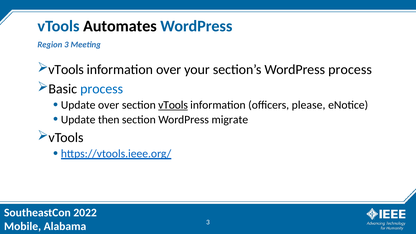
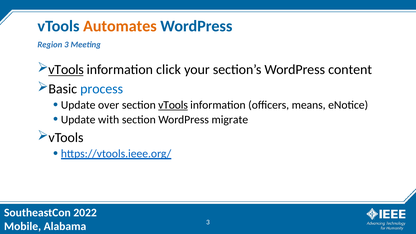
Automates colour: black -> orange (120, 26)
vTools underline: none -> present (66, 70)
information over: over -> click (169, 70)
WordPress process: process -> content (350, 70)
please: please -> means (309, 105)
then: then -> with (109, 120)
